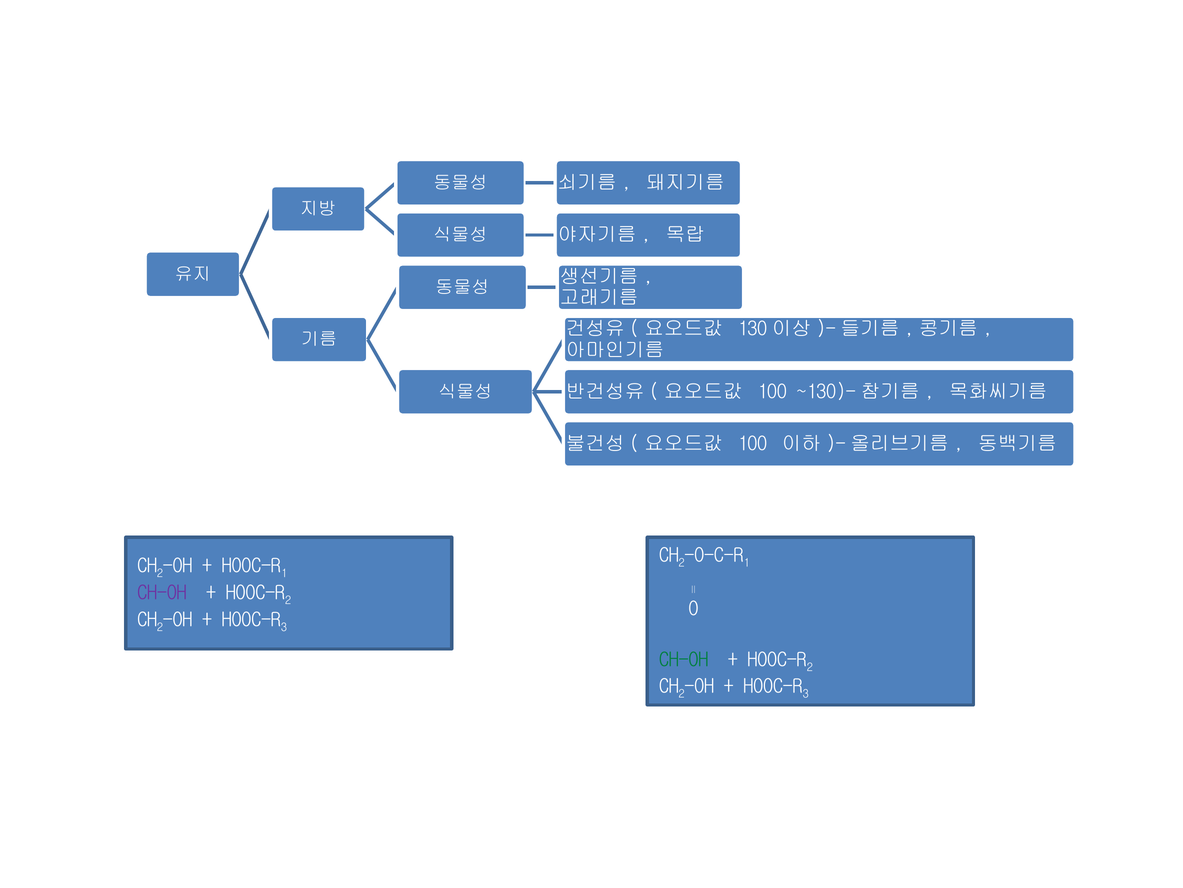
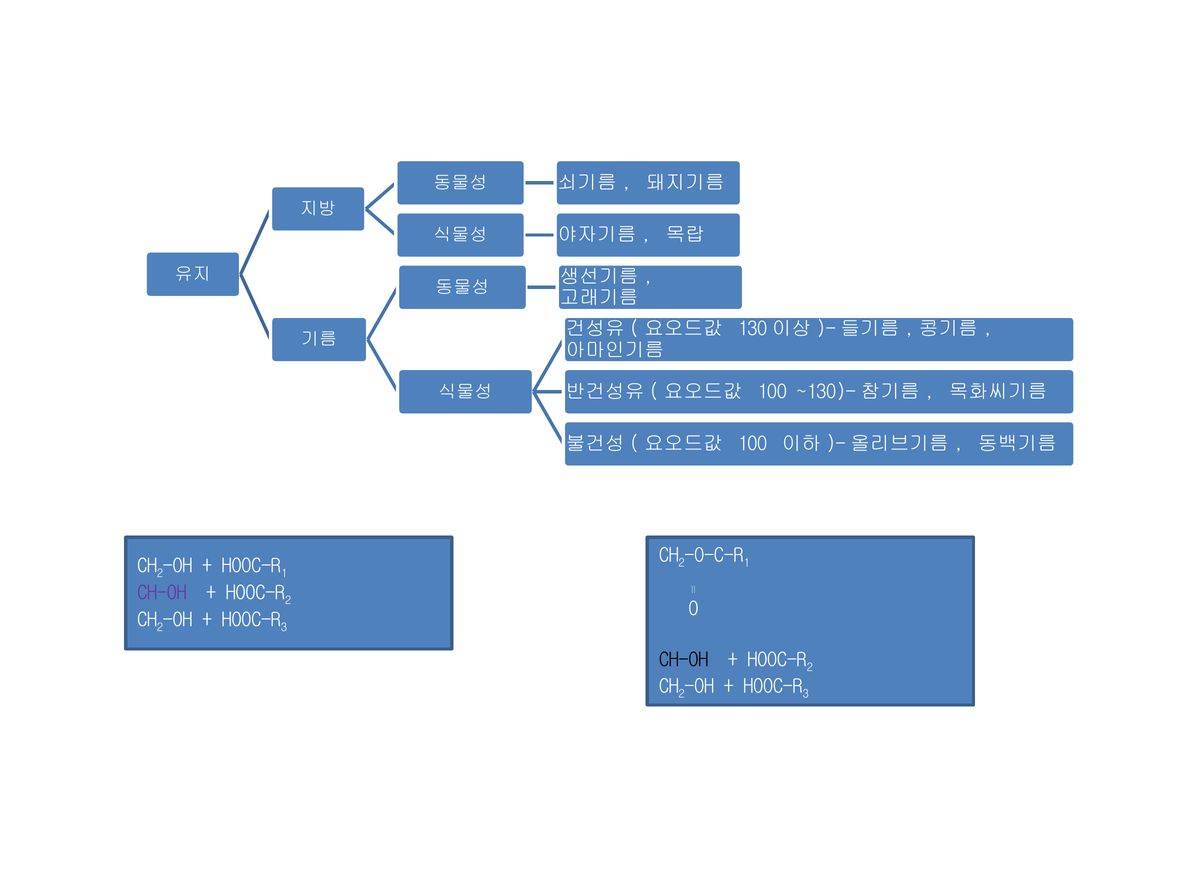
CH-OH colour: green -> black (684, 659)
